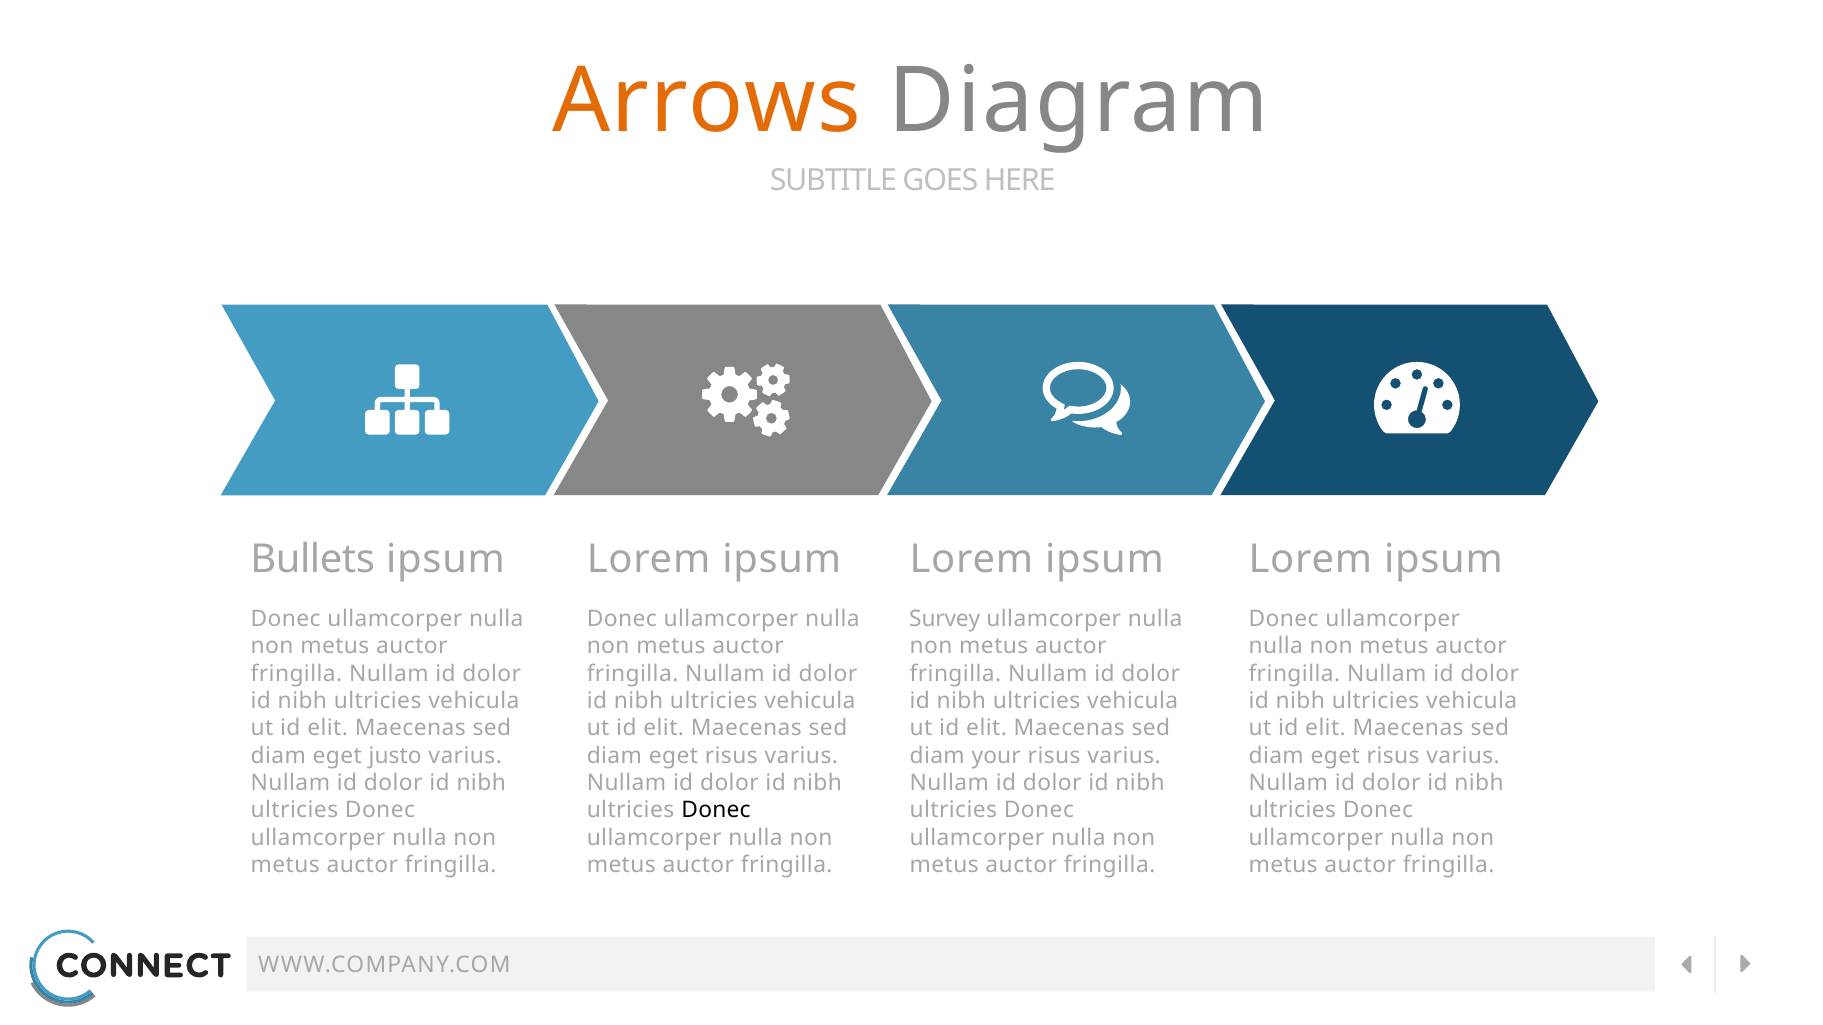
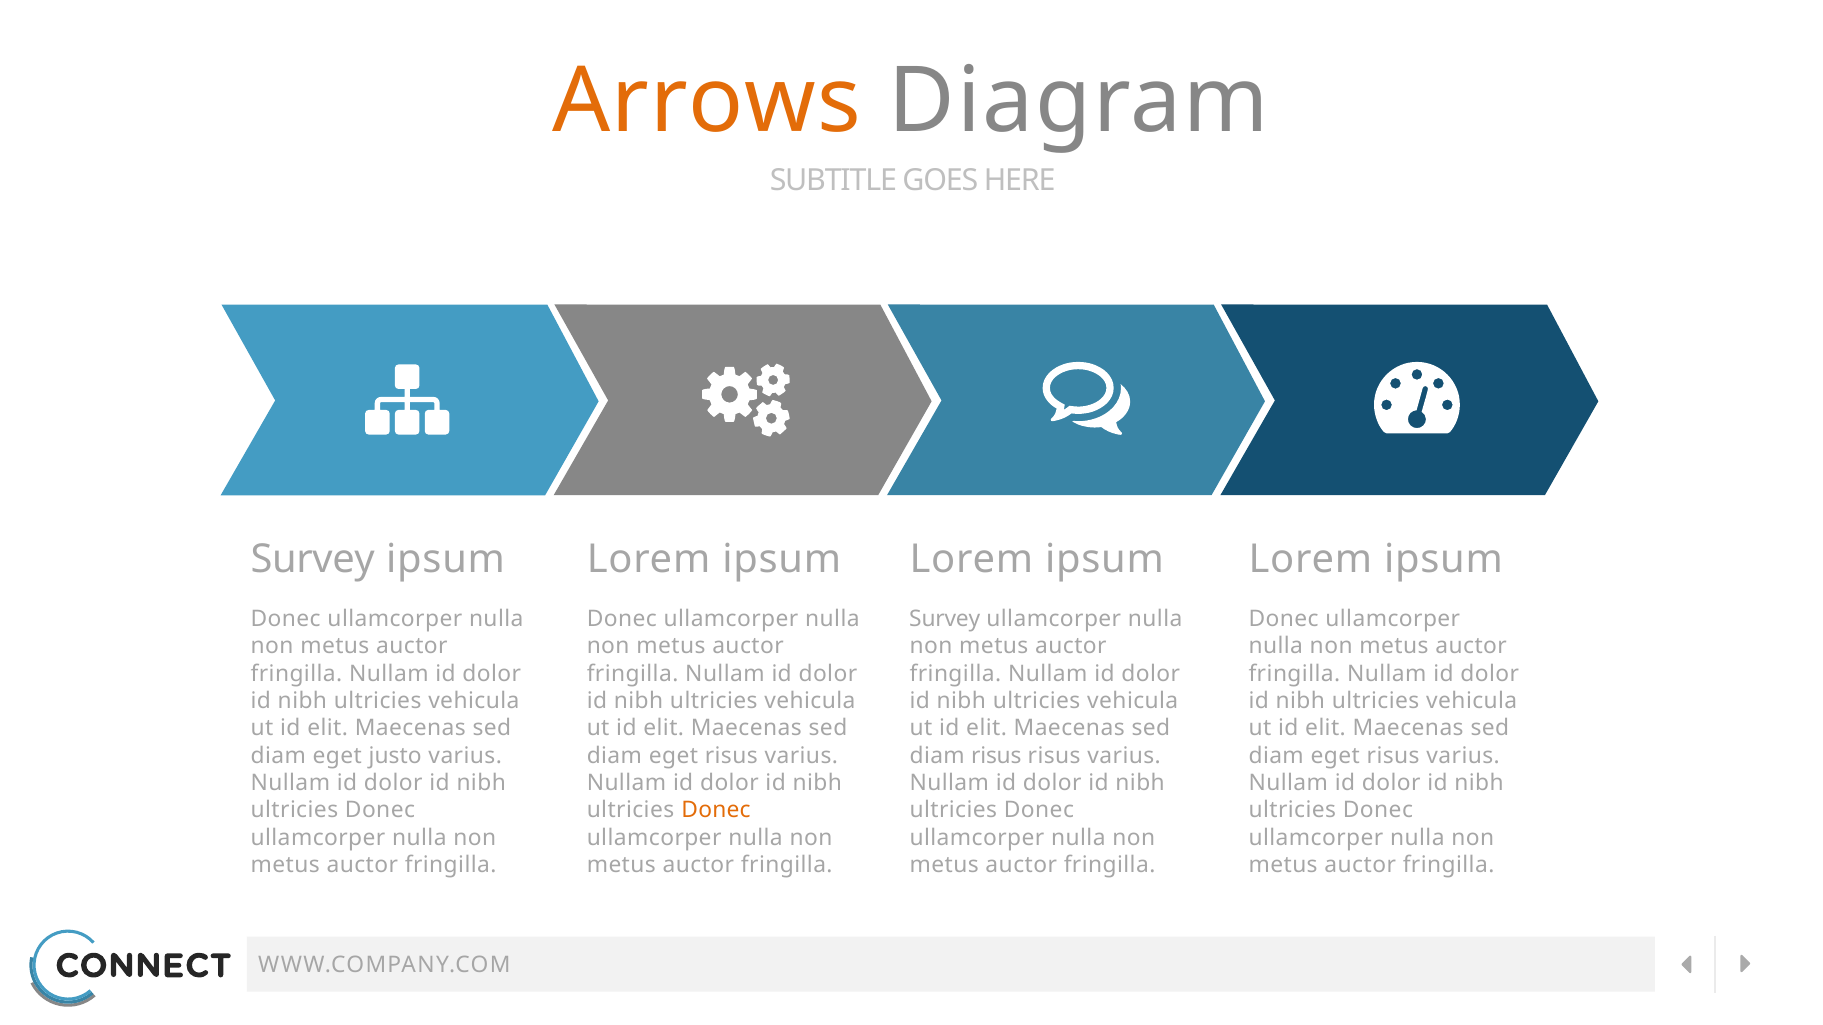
Bullets: Bullets -> Survey (313, 559)
diam your: your -> risus (996, 756)
Donec colour: black -> orange (716, 811)
